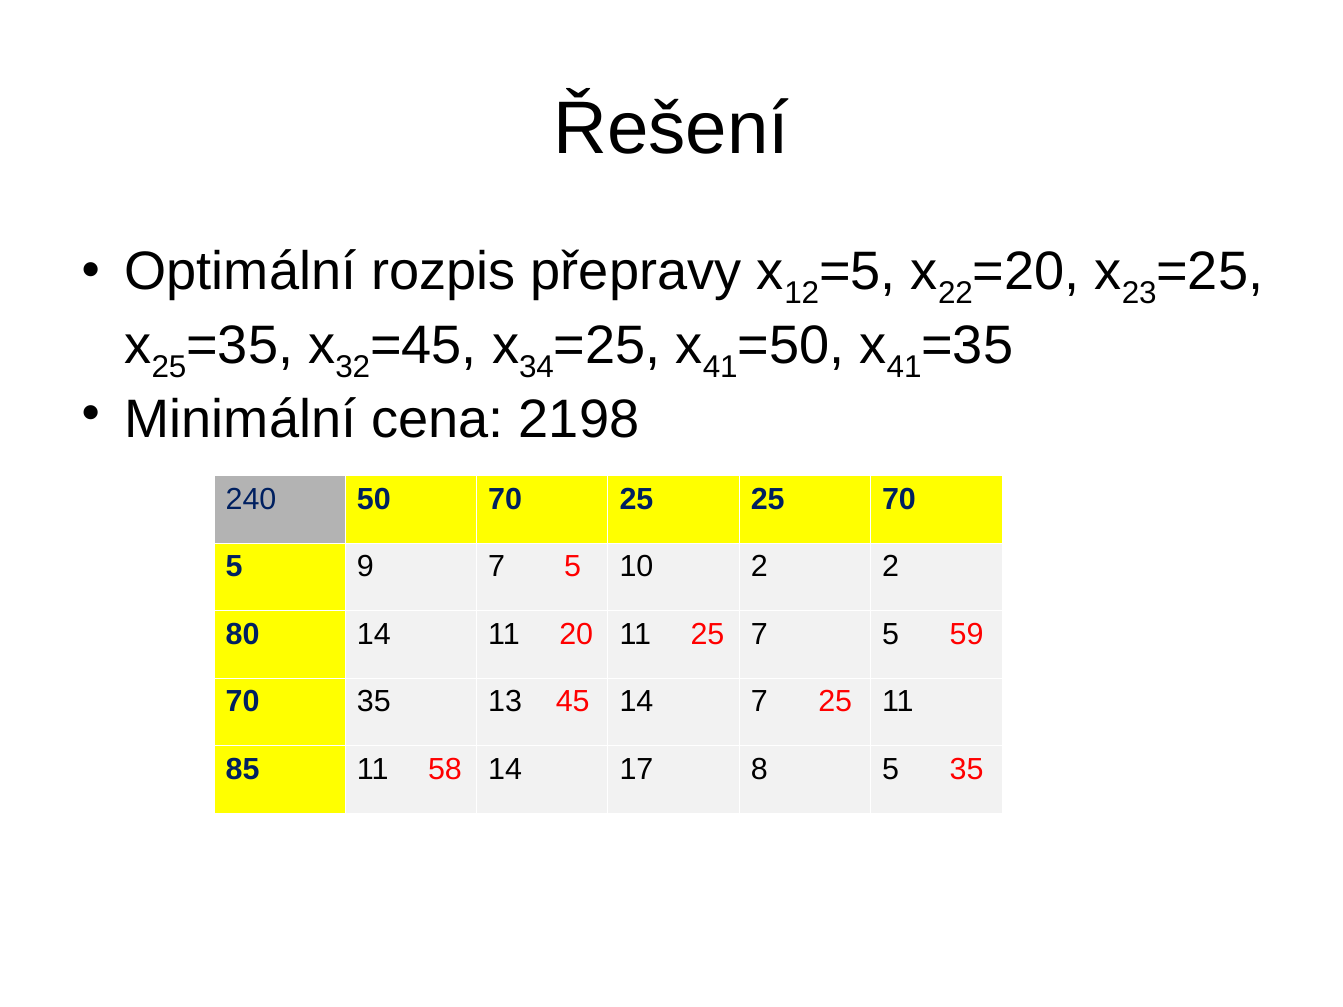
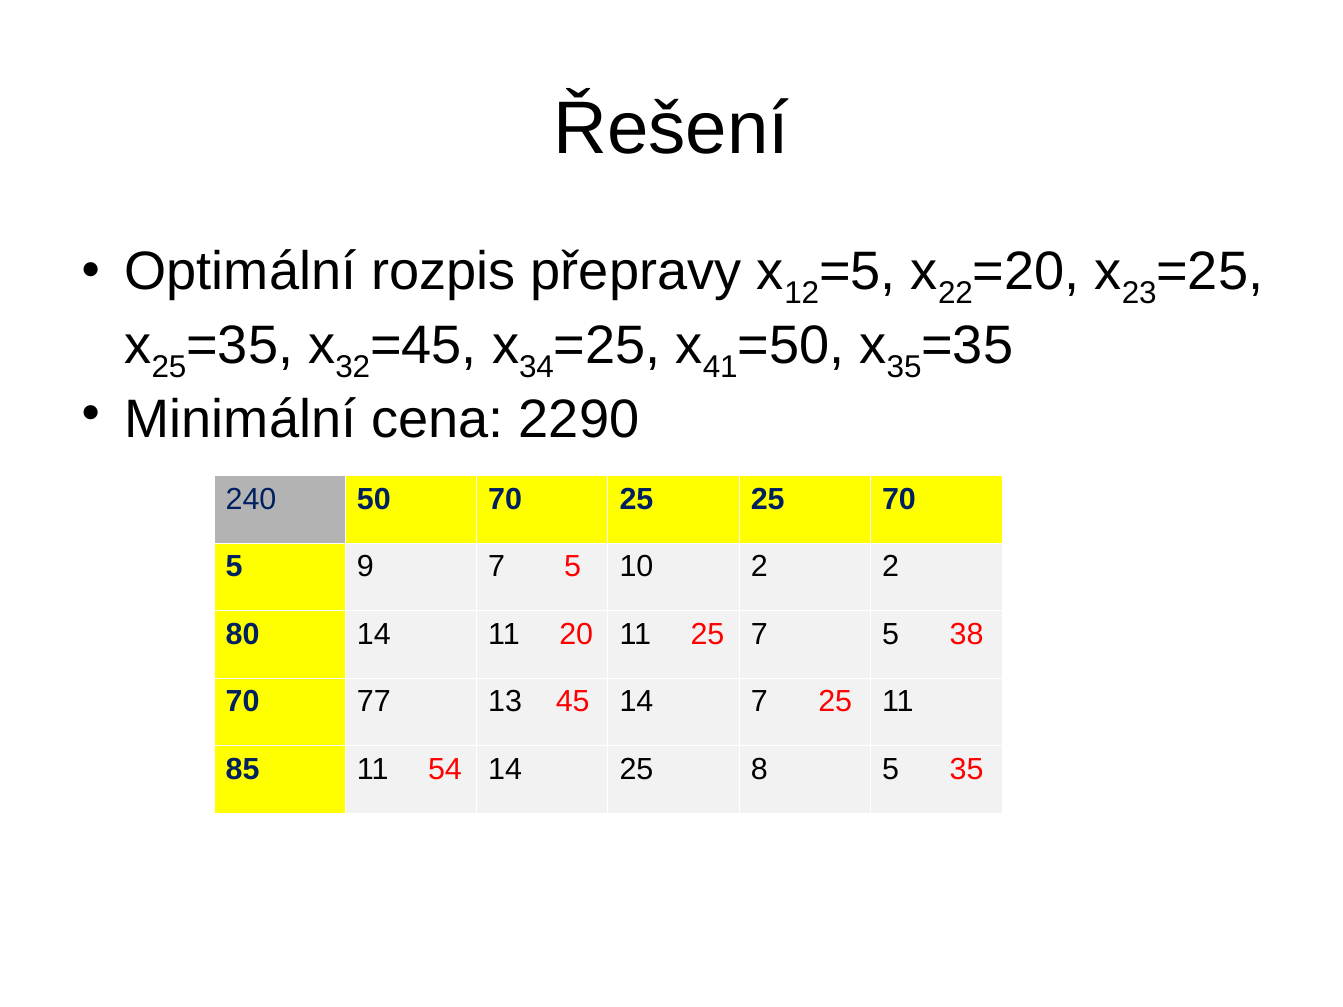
41: 41 -> 35 (904, 367)
2198: 2198 -> 2290 (579, 420)
59: 59 -> 38 (967, 634)
70 35: 35 -> 77 (374, 702)
58: 58 -> 54 (445, 769)
14 17: 17 -> 25 (636, 769)
